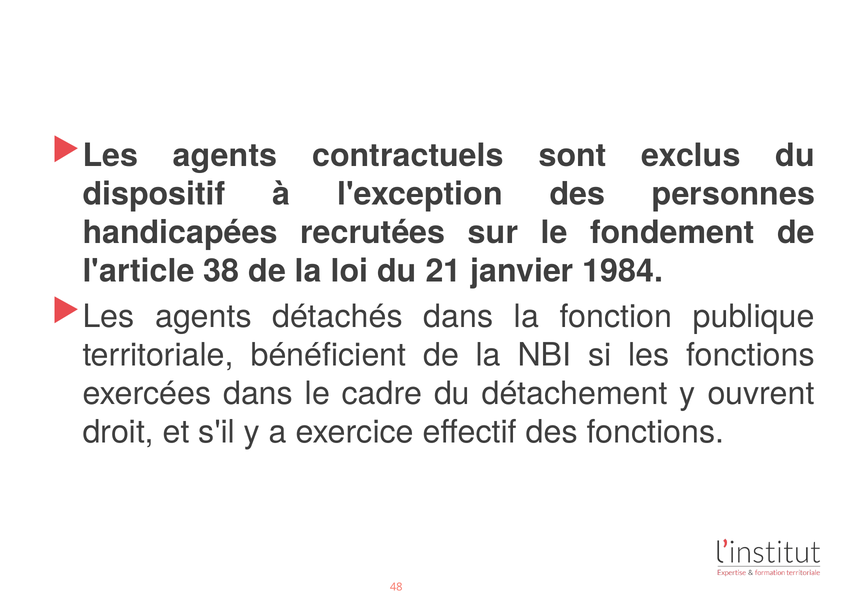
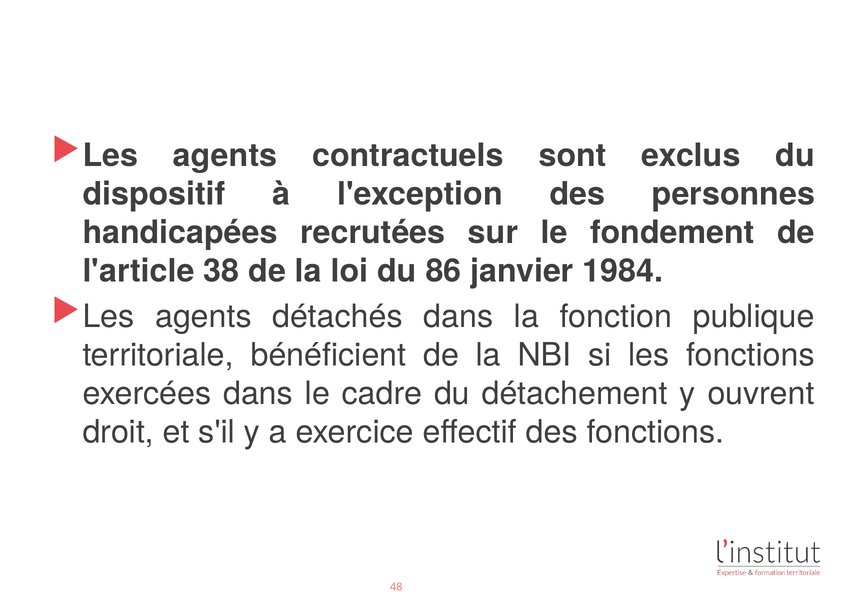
21: 21 -> 86 (443, 271)
